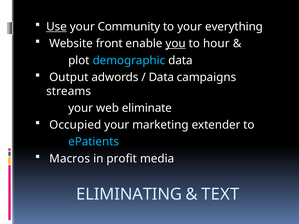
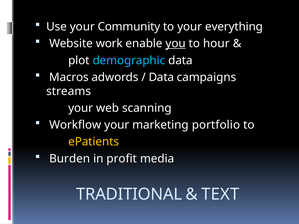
Use underline: present -> none (57, 27)
front: front -> work (109, 44)
Output: Output -> Macros (69, 77)
eliminate: eliminate -> scanning (147, 108)
Occupied: Occupied -> Workflow (75, 125)
extender: extender -> portfolio (216, 125)
ePatients colour: light blue -> yellow (94, 142)
Macros: Macros -> Burden (70, 159)
ELIMINATING: ELIMINATING -> TRADITIONAL (129, 194)
